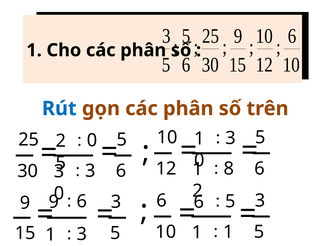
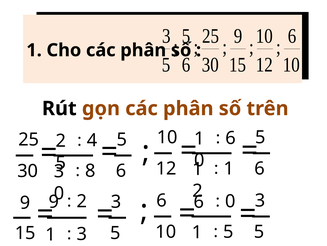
Rút colour: blue -> black (59, 108)
3: 3 -> 6 (231, 138)
0: 0 -> 4 (92, 140)
8: 8 -> 1 (229, 168)
3: 3 -> 8 (90, 170)
6: 6 -> 2 (82, 201)
5: 5 -> 0 (230, 201)
1: 1 -> 5 (228, 231)
